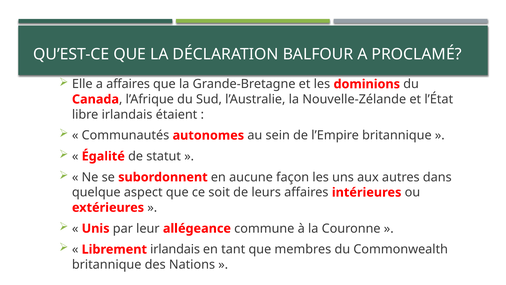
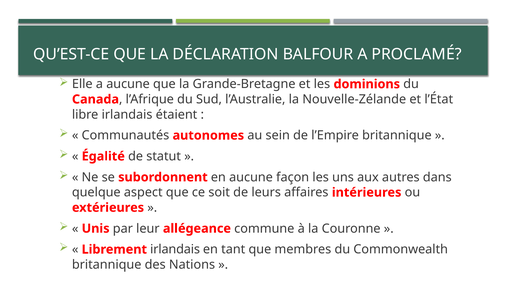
a affaires: affaires -> aucune (128, 84)
